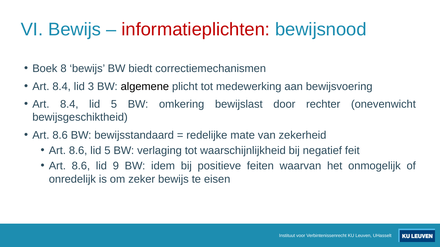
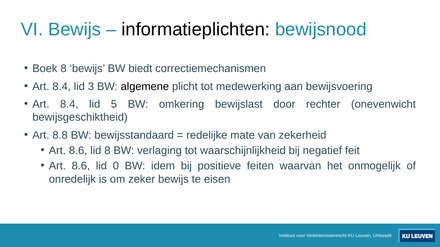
informatieplichten colour: red -> black (196, 30)
8.6: 8.6 -> 8.8 (60, 135)
8.6 lid 5: 5 -> 8 (107, 151)
9: 9 -> 0 (116, 166)
